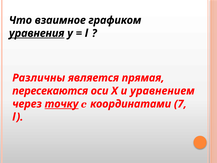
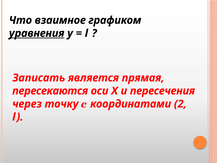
Различны: Различны -> Записать (39, 78)
уравнением: уравнением -> пересечения (162, 91)
точку underline: present -> none (62, 104)
7: 7 -> 2 (180, 104)
